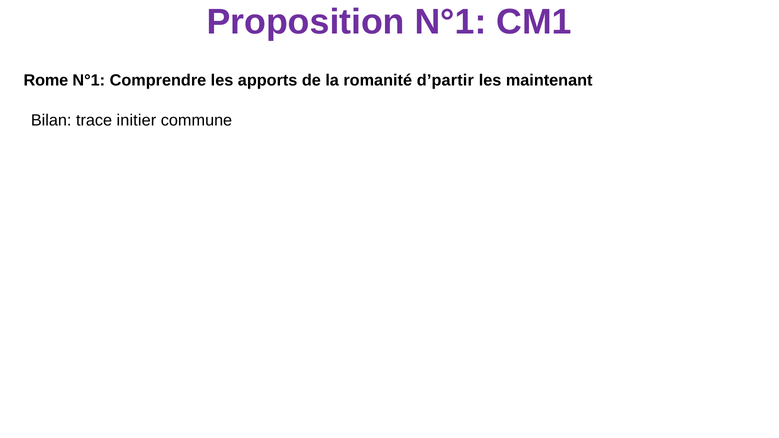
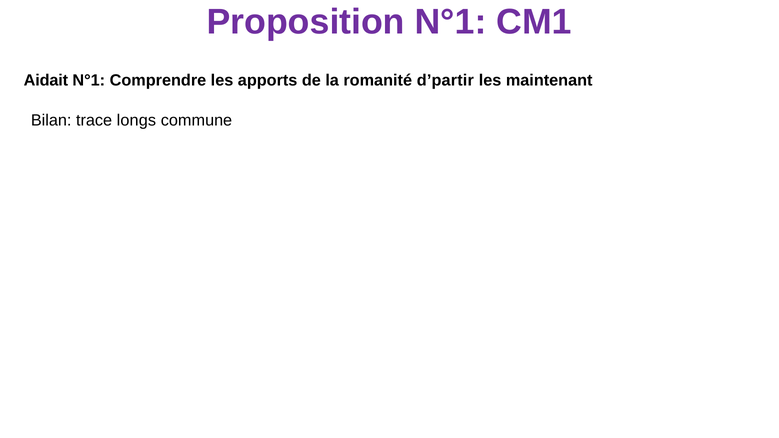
Rome: Rome -> Aidait (46, 80)
initier: initier -> longs (136, 120)
